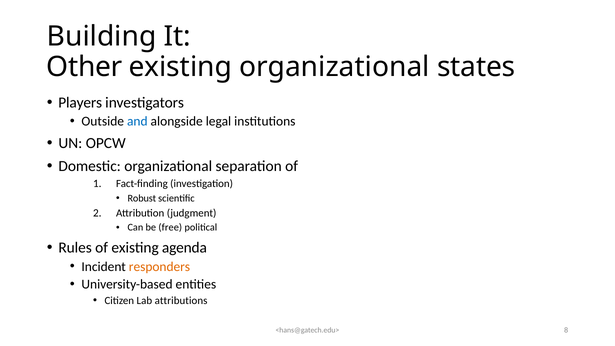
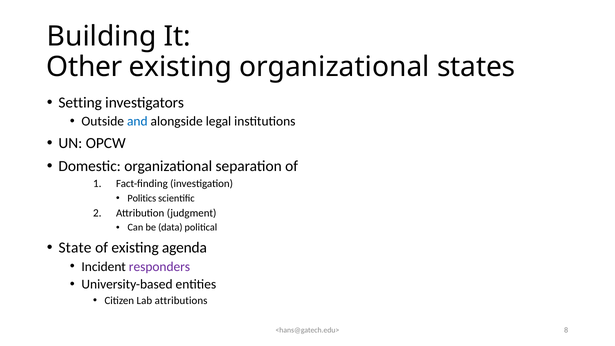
Players: Players -> Setting (80, 103)
Robust: Robust -> Politics (142, 198)
free: free -> data (170, 228)
Rules: Rules -> State (75, 248)
responders colour: orange -> purple (159, 267)
